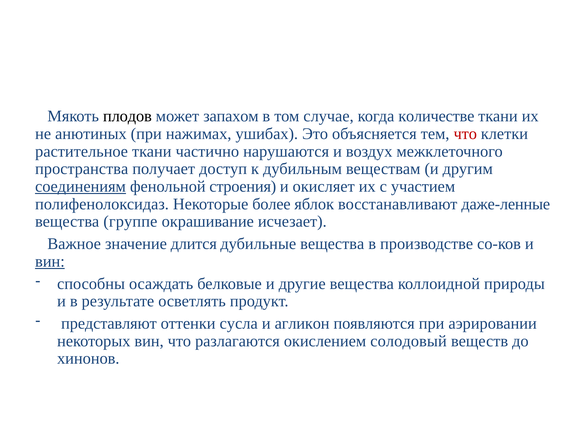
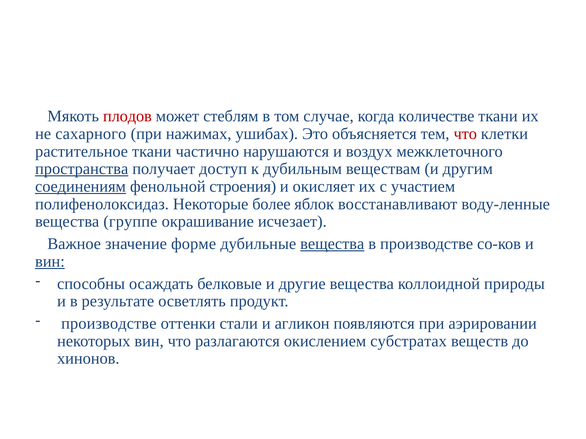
плодов colour: black -> red (127, 116)
запахом: запахом -> стеблям (231, 116)
анютиных: анютиных -> сахарного (91, 134)
пространства underline: none -> present (82, 169)
даже-ленные: даже-ленные -> воду-ленные (506, 204)
длится: длится -> форме (194, 244)
вещества underline: none -> present (332, 244)
представляют: представляют -> производстве (109, 324)
сусла: сусла -> стали (239, 324)
солодовый: солодовый -> субстратах (409, 341)
